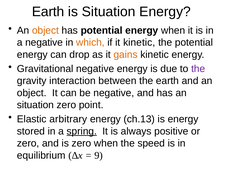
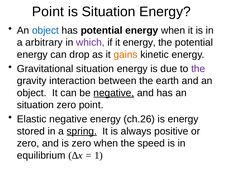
Earth: Earth -> Point (48, 12)
object colour: orange -> blue (45, 30)
a negative: negative -> arbitrary (44, 42)
which colour: orange -> purple (90, 42)
it kinetic: kinetic -> energy (139, 42)
Gravitational negative: negative -> situation (95, 68)
negative underline: none -> present (114, 93)
Elastic arbitrary: arbitrary -> negative (68, 119)
ch.13: ch.13 -> ch.26 (139, 119)
9: 9 -> 1 (99, 155)
